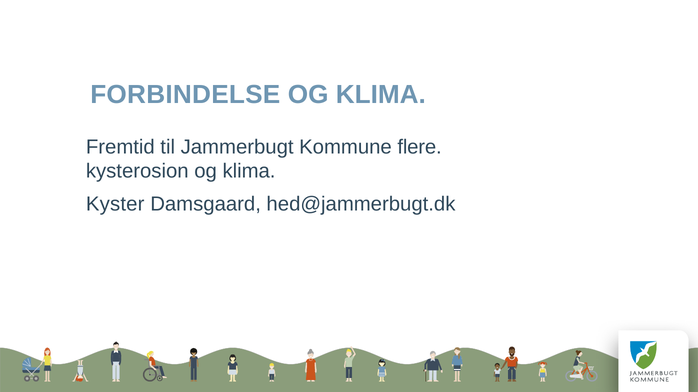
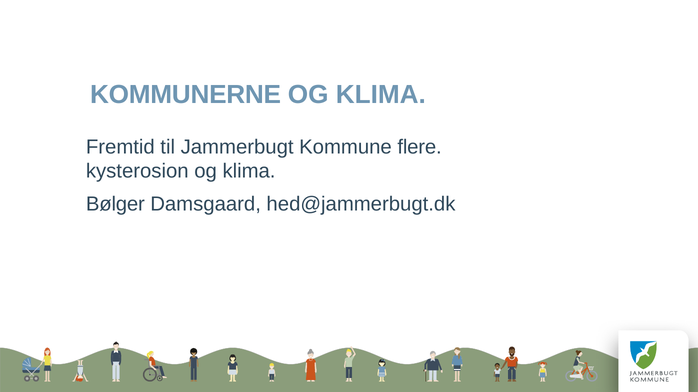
FORBINDELSE: FORBINDELSE -> KOMMUNERNE (186, 95)
Kyster: Kyster -> Bølger (115, 205)
